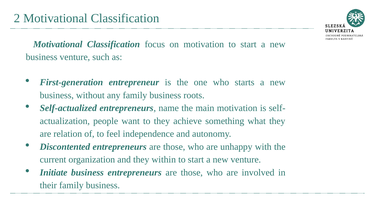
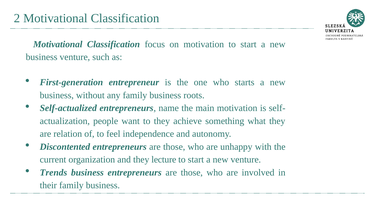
within: within -> lecture (164, 160)
Initiate: Initiate -> Trends (53, 173)
